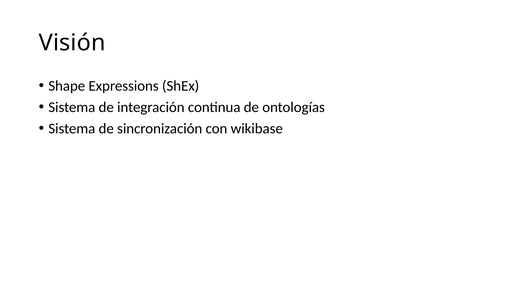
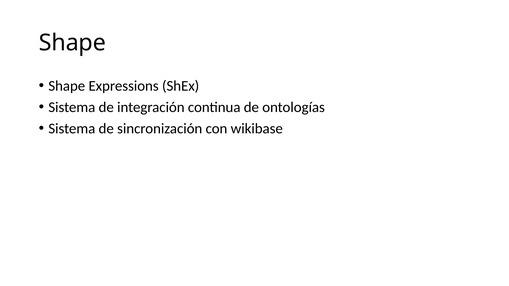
Visión: Visión -> Shape (72, 43)
